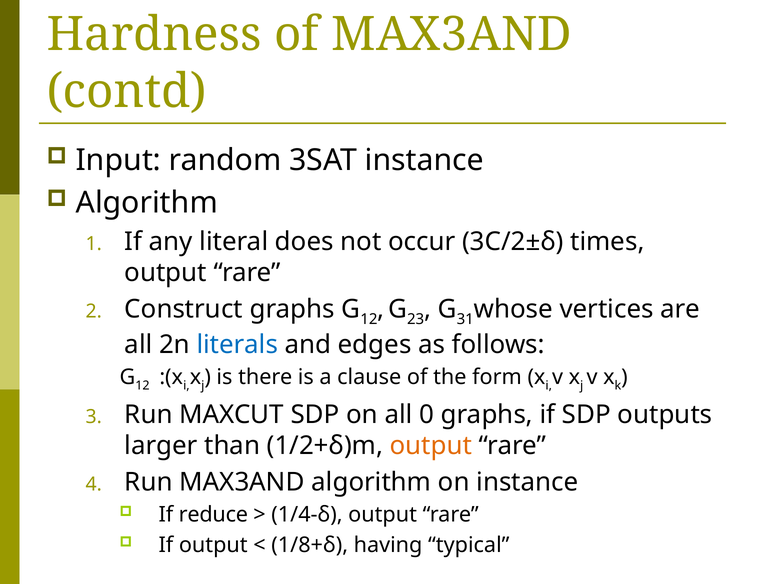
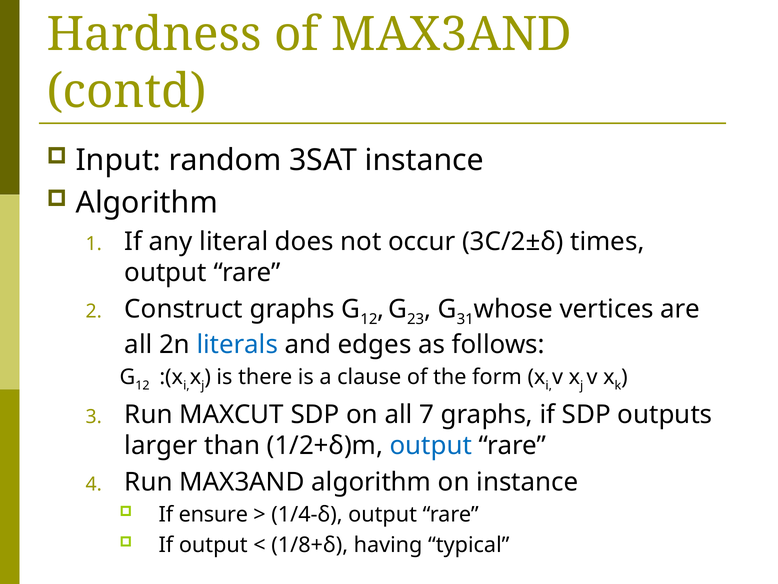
0: 0 -> 7 (427, 414)
output colour: orange -> blue (431, 445)
reduce: reduce -> ensure (213, 514)
